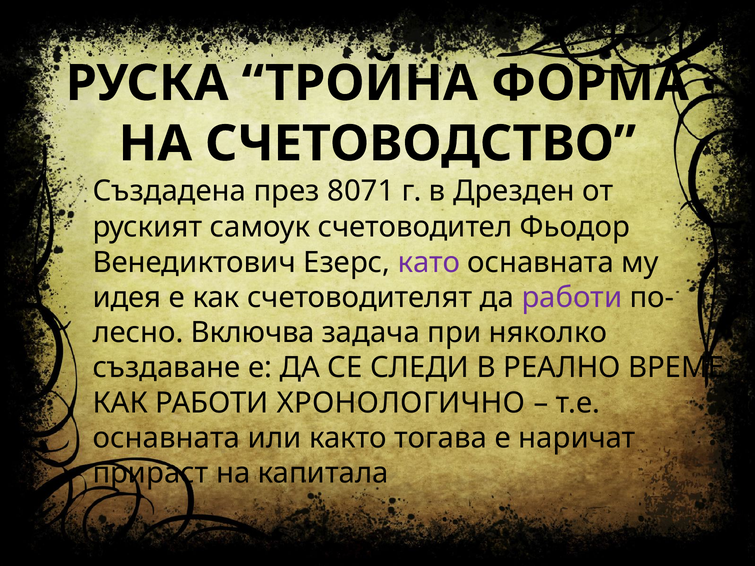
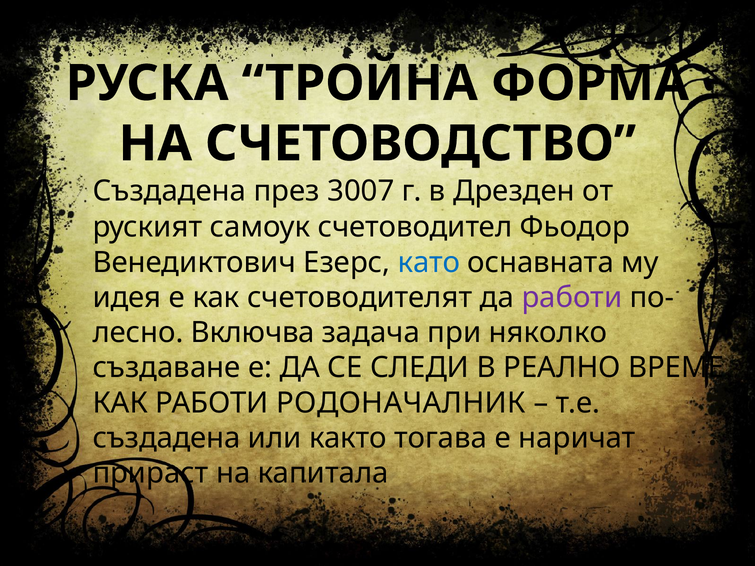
8071: 8071 -> 3007 (361, 191)
като colour: purple -> blue (429, 262)
ХРОНОЛОГИЧНО: ХРОНОЛОГИЧНО -> РОДОНАЧАЛНИК (401, 403)
оснавната: оснавната -> създадена (167, 438)
